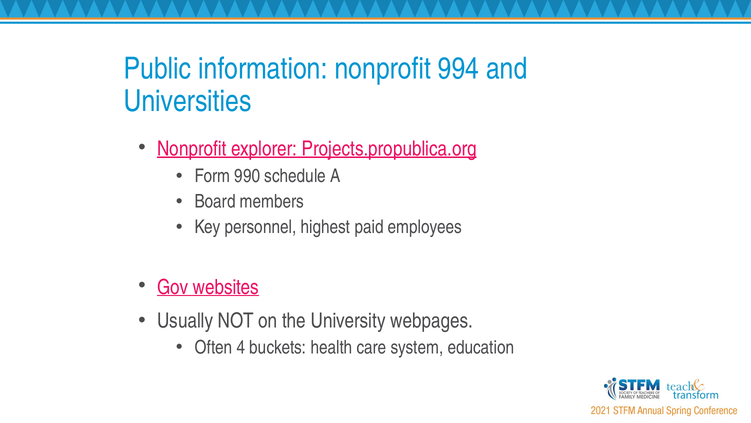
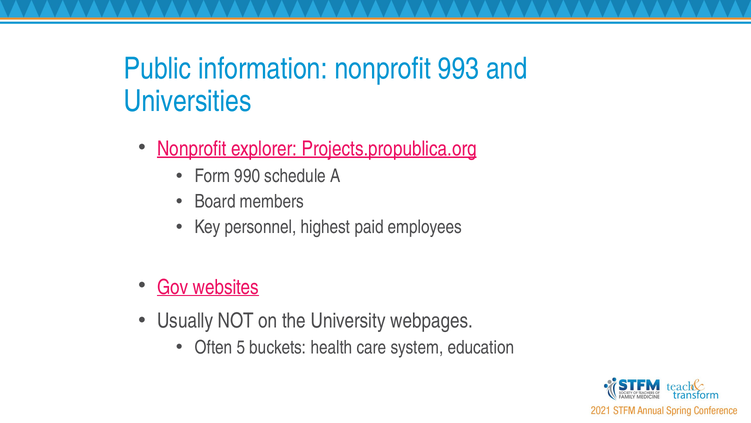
994: 994 -> 993 (459, 69)
4: 4 -> 5 (241, 347)
